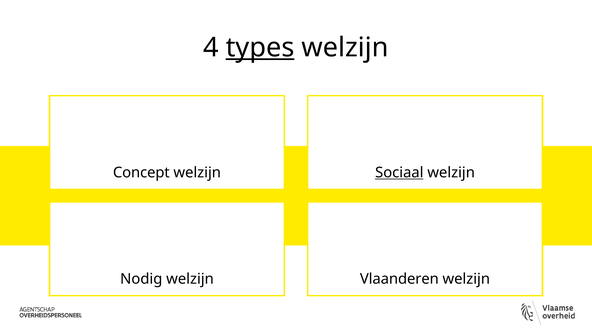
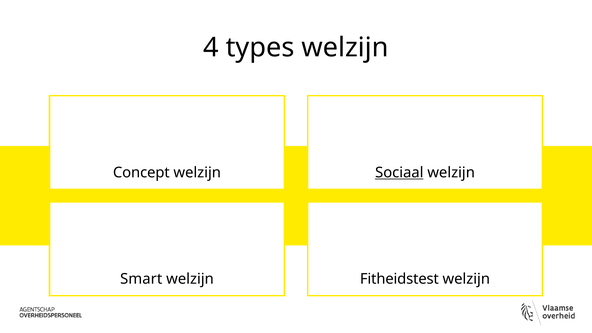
types underline: present -> none (260, 48)
Nodig: Nodig -> Smart (141, 279)
Vlaanderen: Vlaanderen -> Fitheidstest (399, 279)
